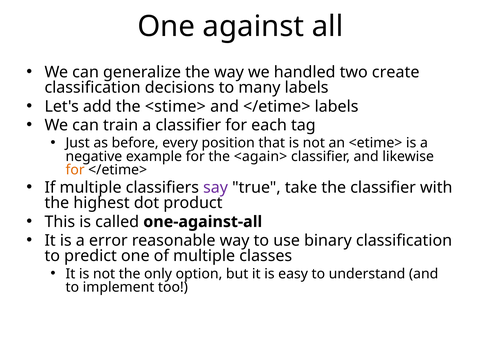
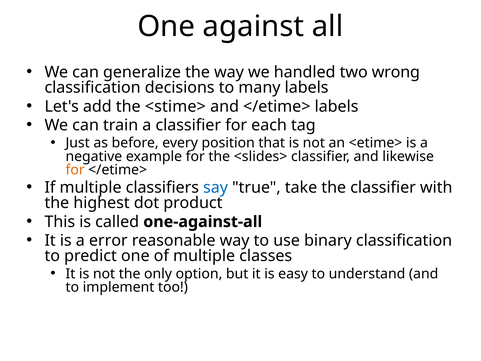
create: create -> wrong (396, 72)
<again>: <again> -> <slides> (261, 156)
say colour: purple -> blue (216, 187)
